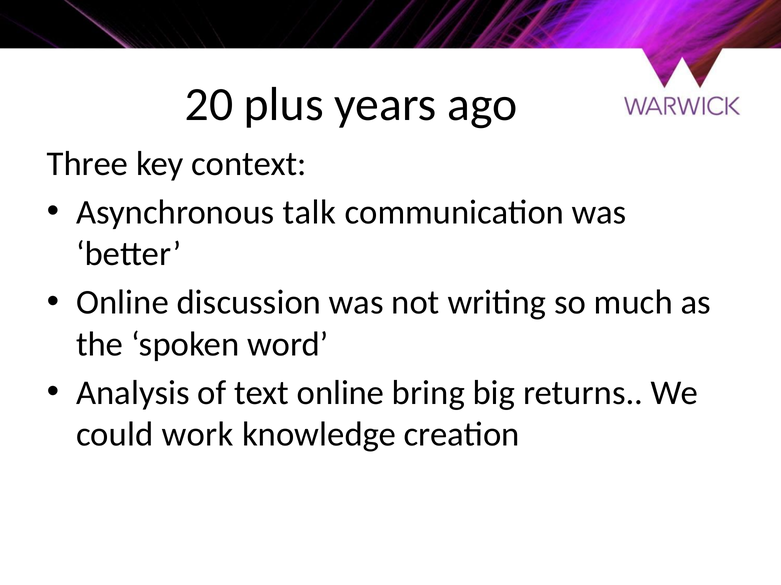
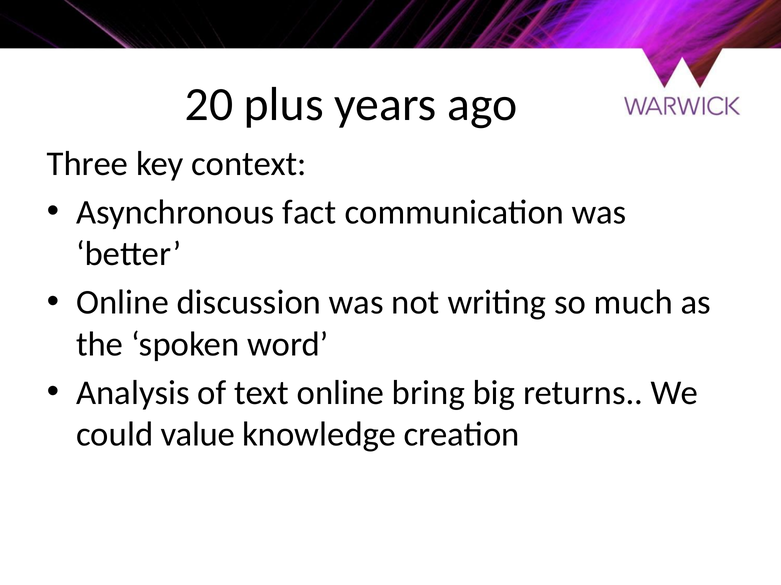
talk: talk -> fact (309, 213)
work: work -> value (198, 435)
